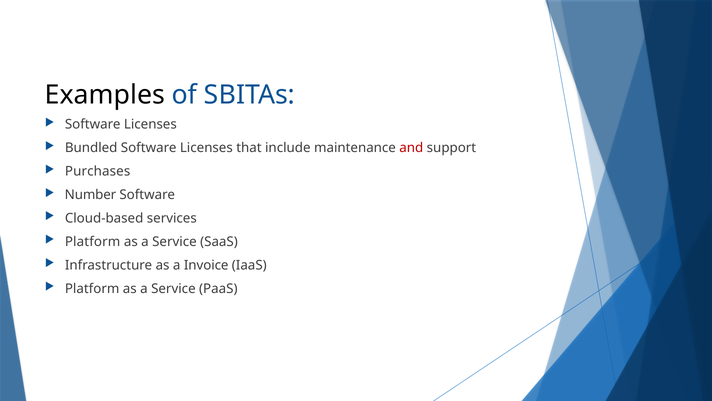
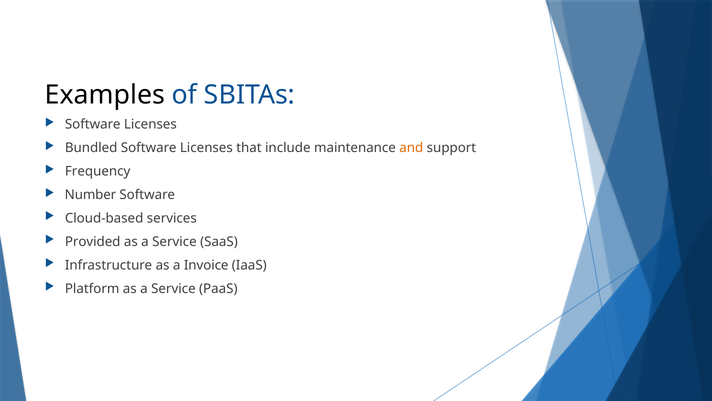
and colour: red -> orange (411, 148)
Purchases: Purchases -> Frequency (98, 171)
Platform: Platform -> Provided (93, 242)
